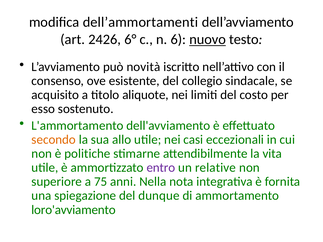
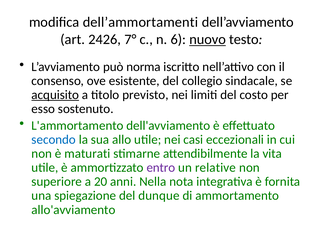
6°: 6° -> 7° (130, 40)
novità: novità -> norma (144, 67)
acquisito underline: none -> present (55, 95)
aliquote: aliquote -> previsto (145, 95)
secondo colour: orange -> blue (54, 140)
politiche: politiche -> maturati (87, 154)
75: 75 -> 20 (101, 182)
loro'avviamento: loro'avviamento -> allo'avviamento (73, 210)
